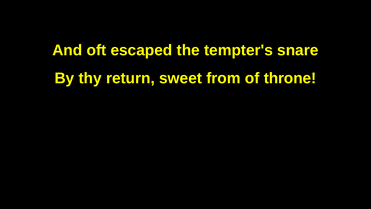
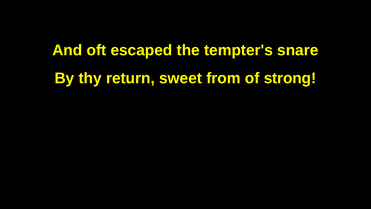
throne: throne -> strong (290, 78)
